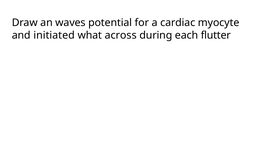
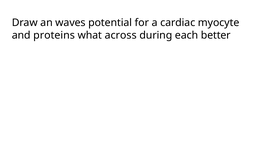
initiated: initiated -> proteins (54, 35)
flutter: flutter -> better (216, 35)
